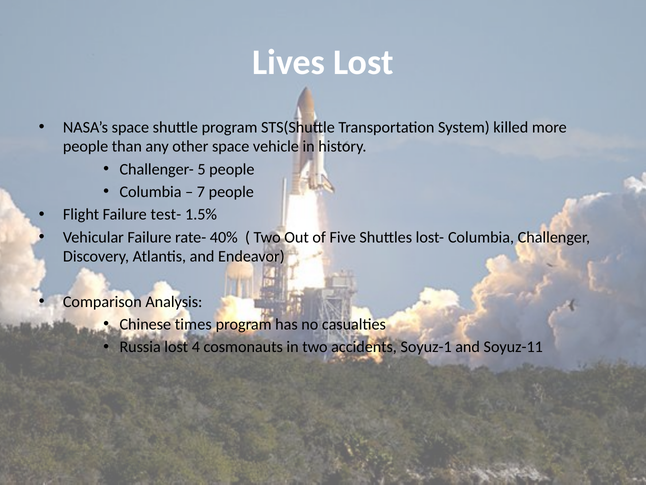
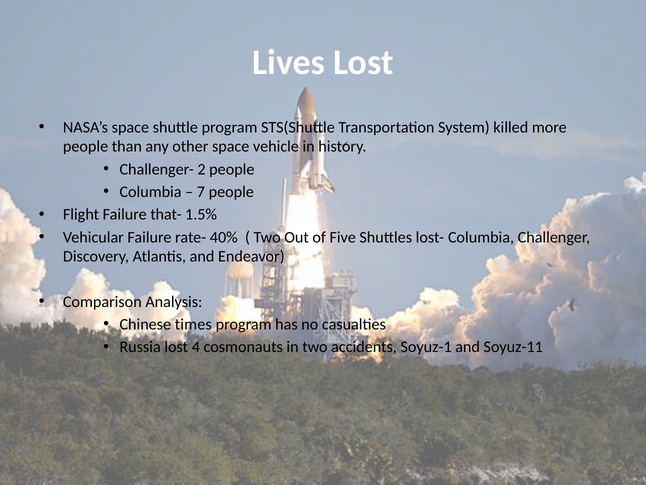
5: 5 -> 2 (201, 169)
test-: test- -> that- (166, 214)
